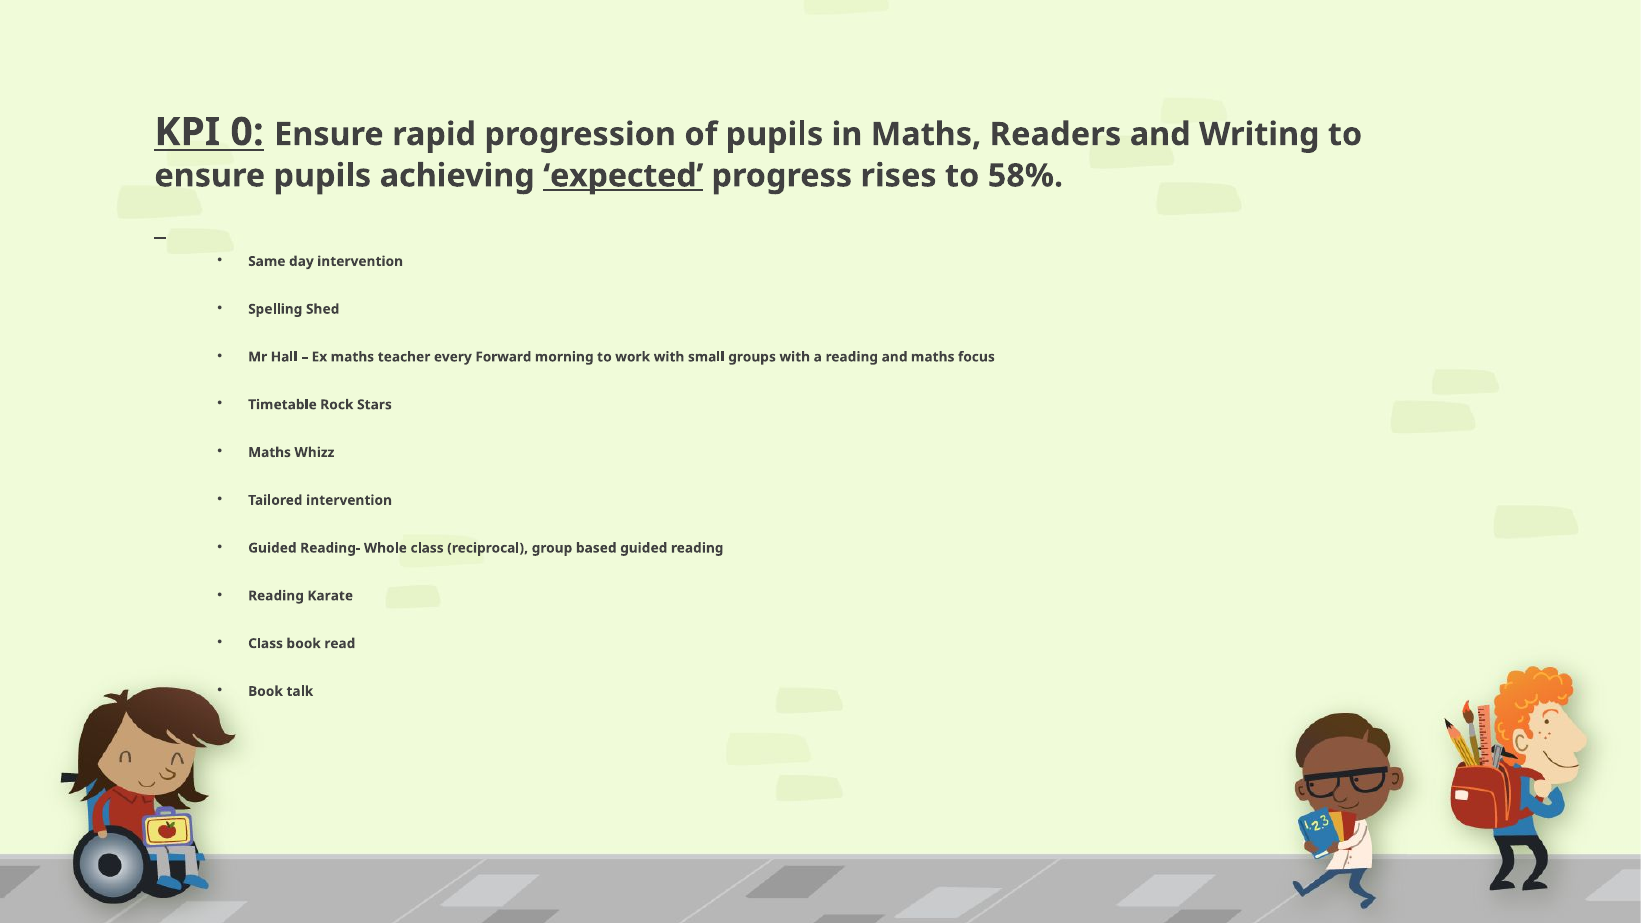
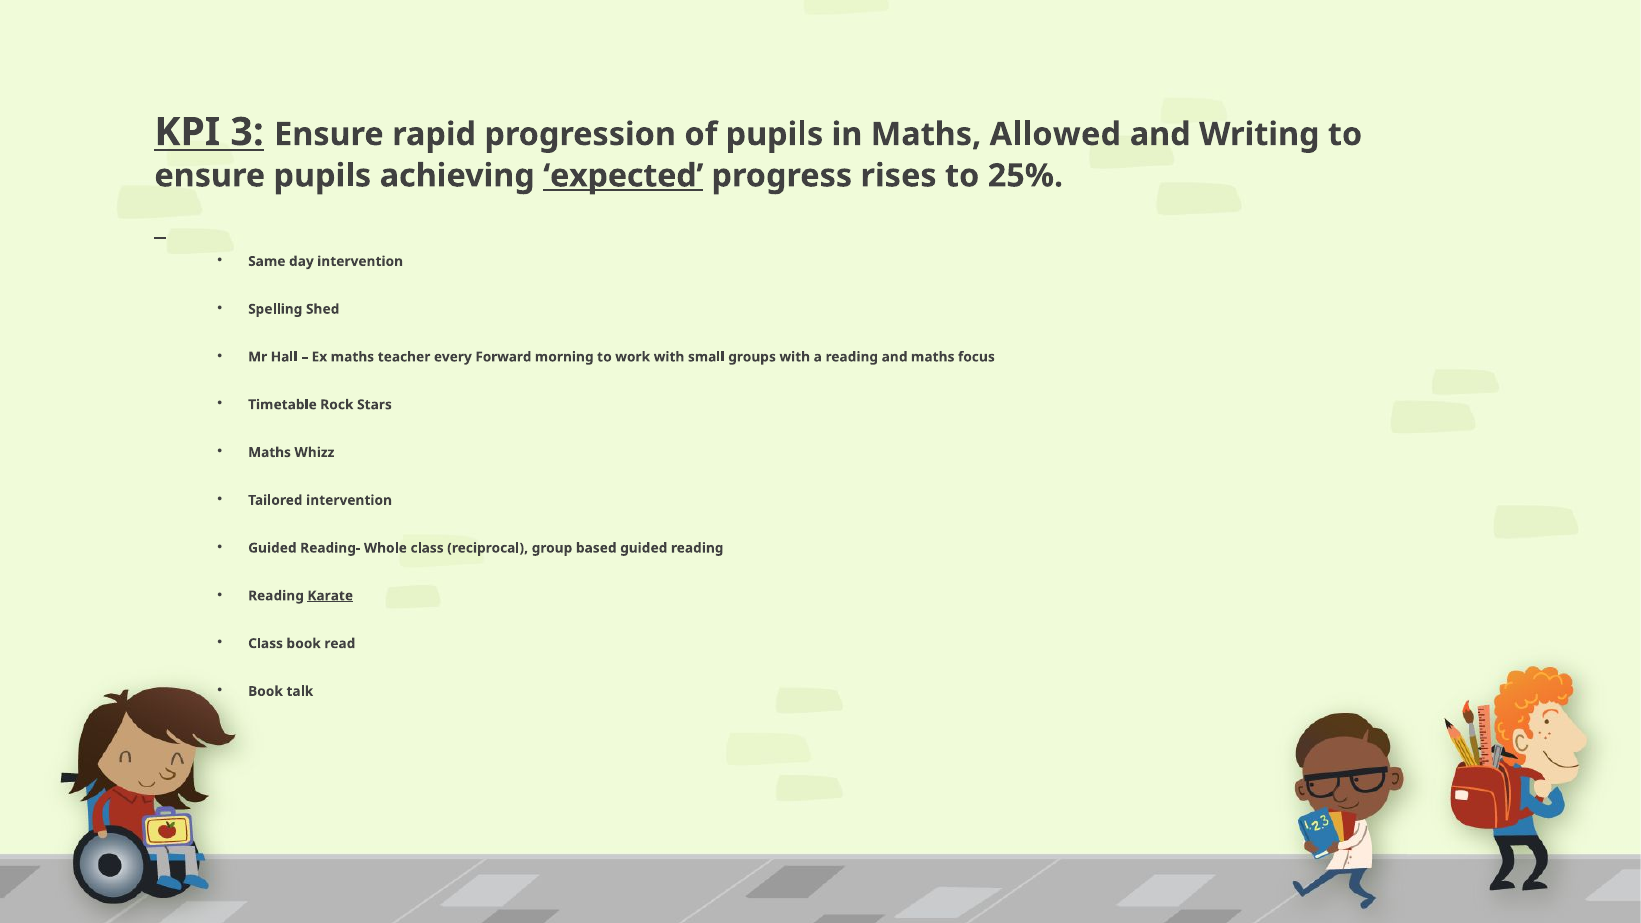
0: 0 -> 3 (247, 132)
Readers: Readers -> Allowed (1055, 134)
58%: 58% -> 25% (1025, 176)
Karate underline: none -> present (330, 596)
